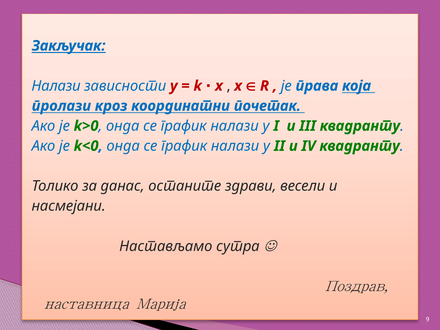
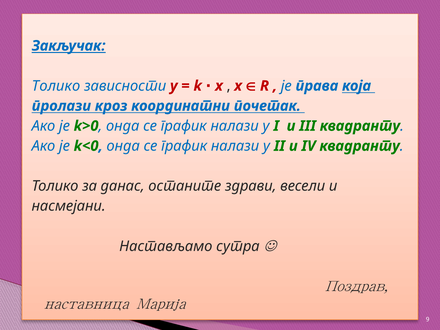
Налази: Налази -> Толико (56, 86)
